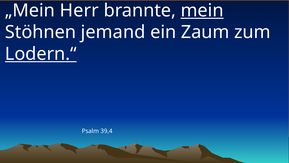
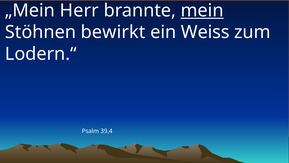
jemand: jemand -> bewirkt (113, 32)
Zaum: Zaum -> Weiss (205, 32)
Lodern.“ underline: present -> none (41, 54)
